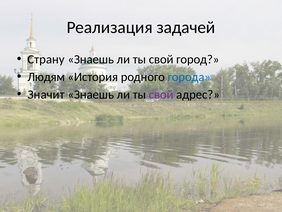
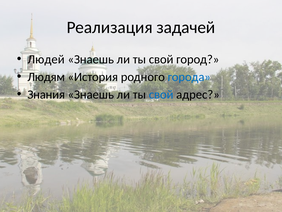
Страну: Страну -> Людей (46, 59)
Значит: Значит -> Знания (46, 94)
свой colour: purple -> blue (161, 94)
